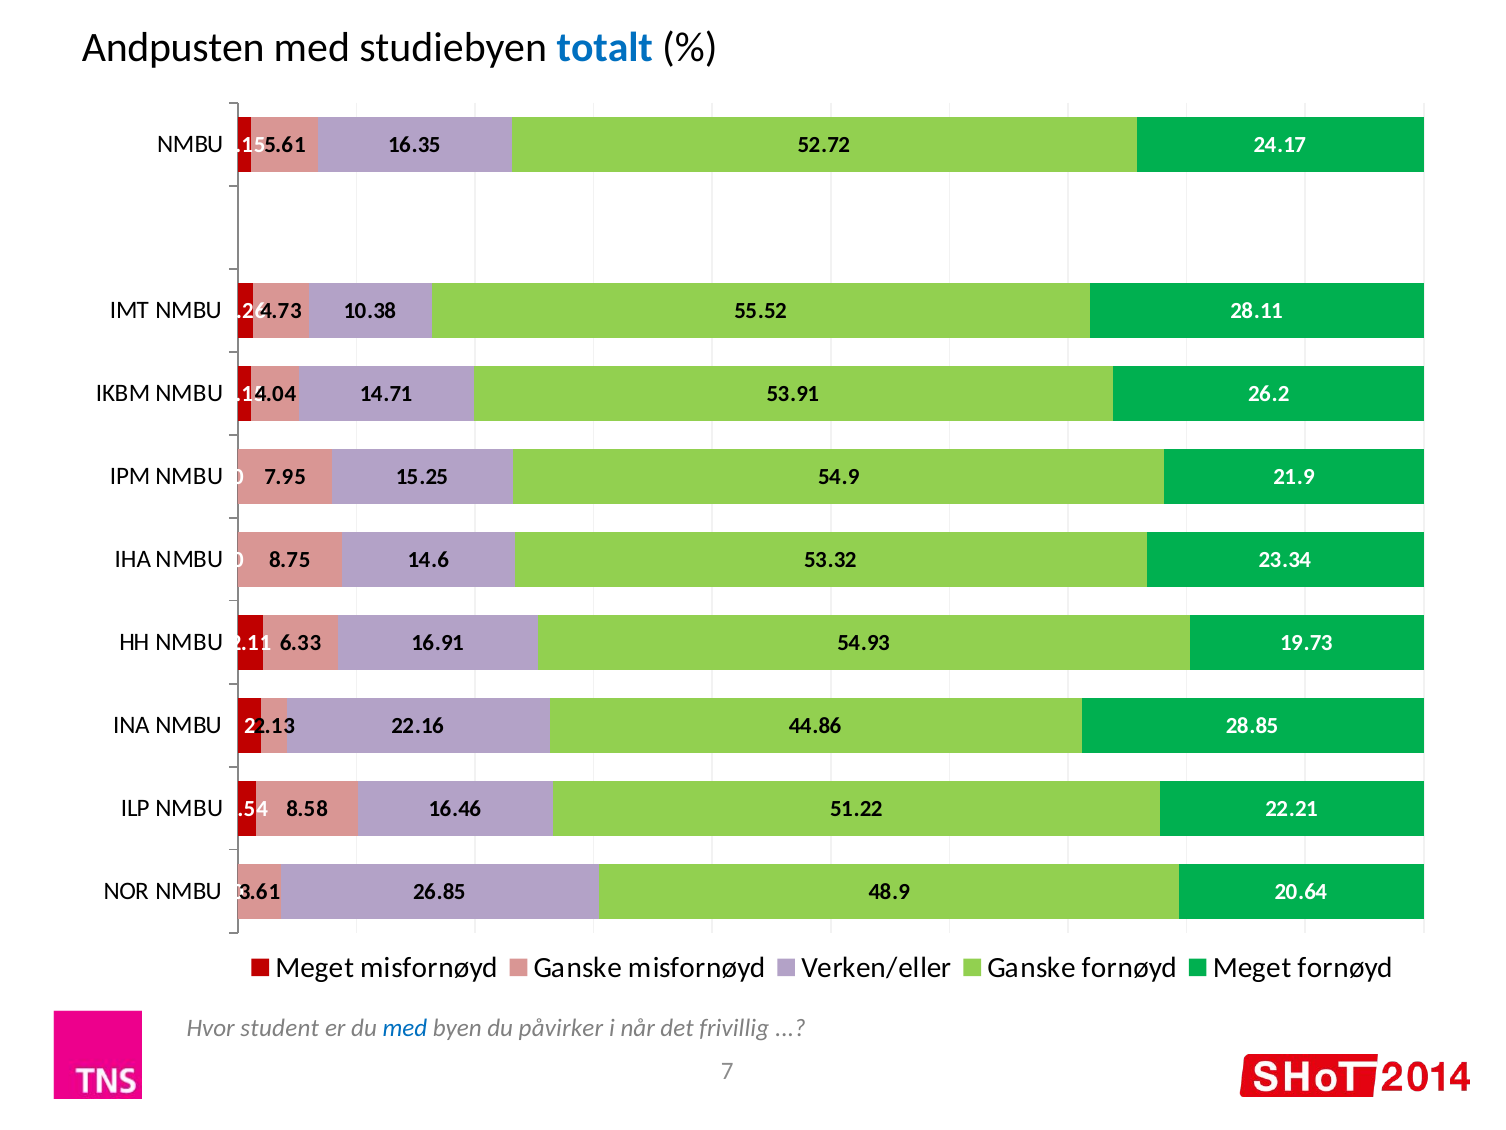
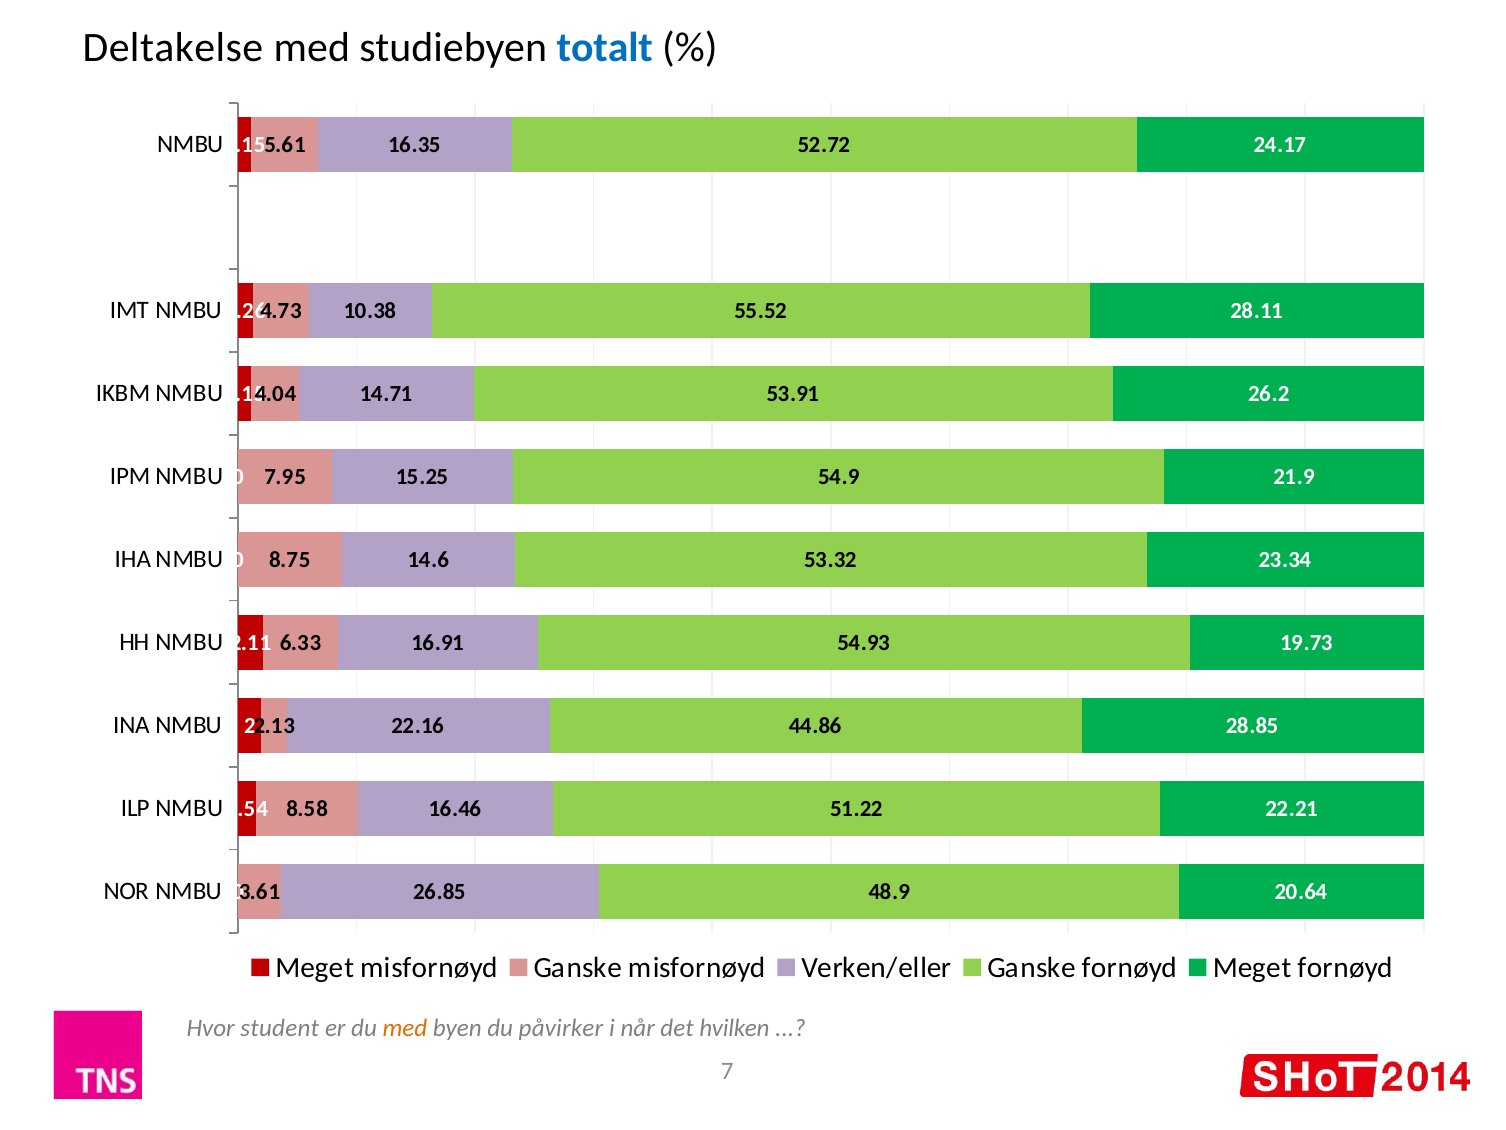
Andpusten: Andpusten -> Deltakelse (173, 48)
med colour: blue -> orange (405, 1028)
frivillig: frivillig -> hvilken (734, 1028)
